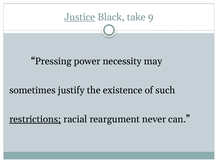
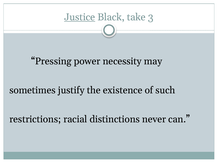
9: 9 -> 3 (151, 17)
restrictions underline: present -> none (35, 120)
reargument: reargument -> distinctions (115, 120)
